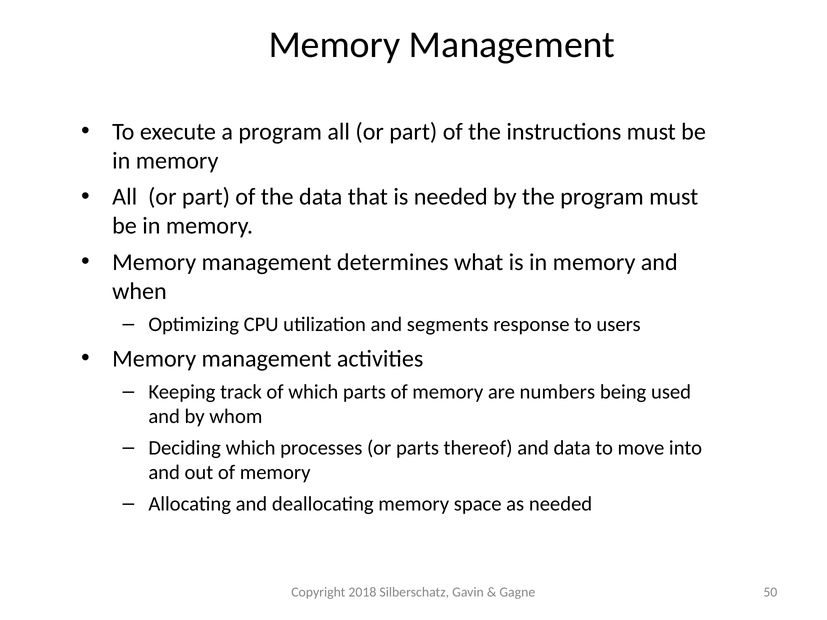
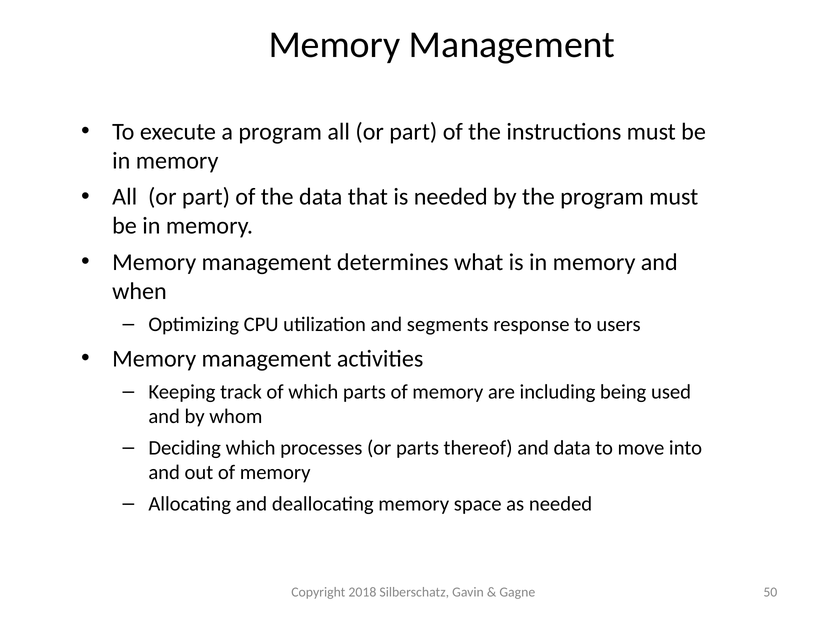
numbers: numbers -> including (557, 392)
